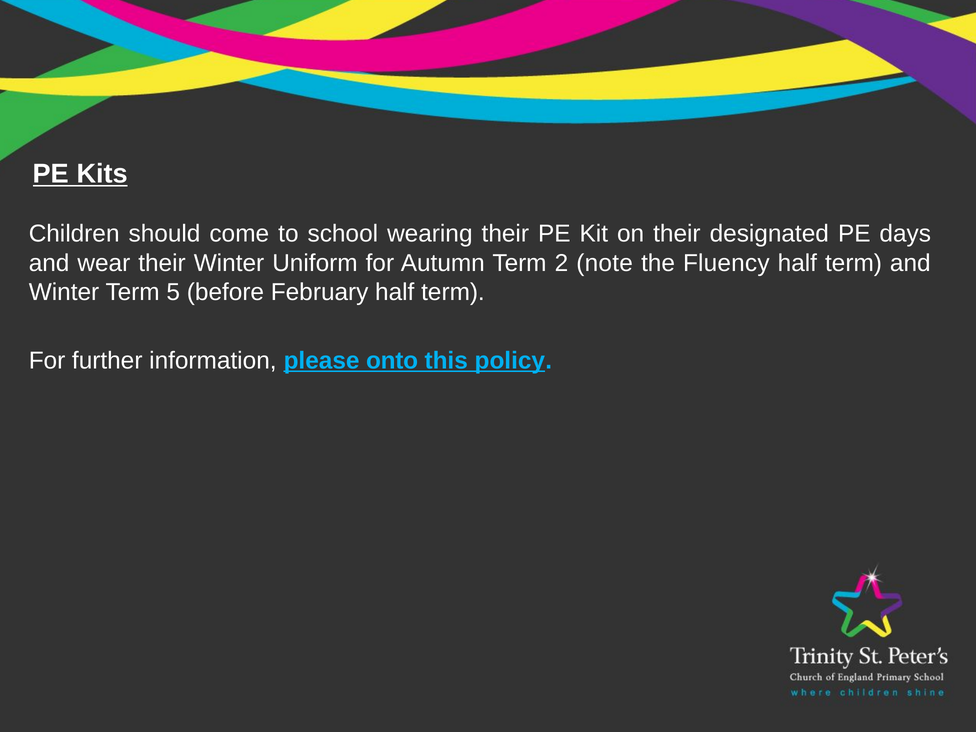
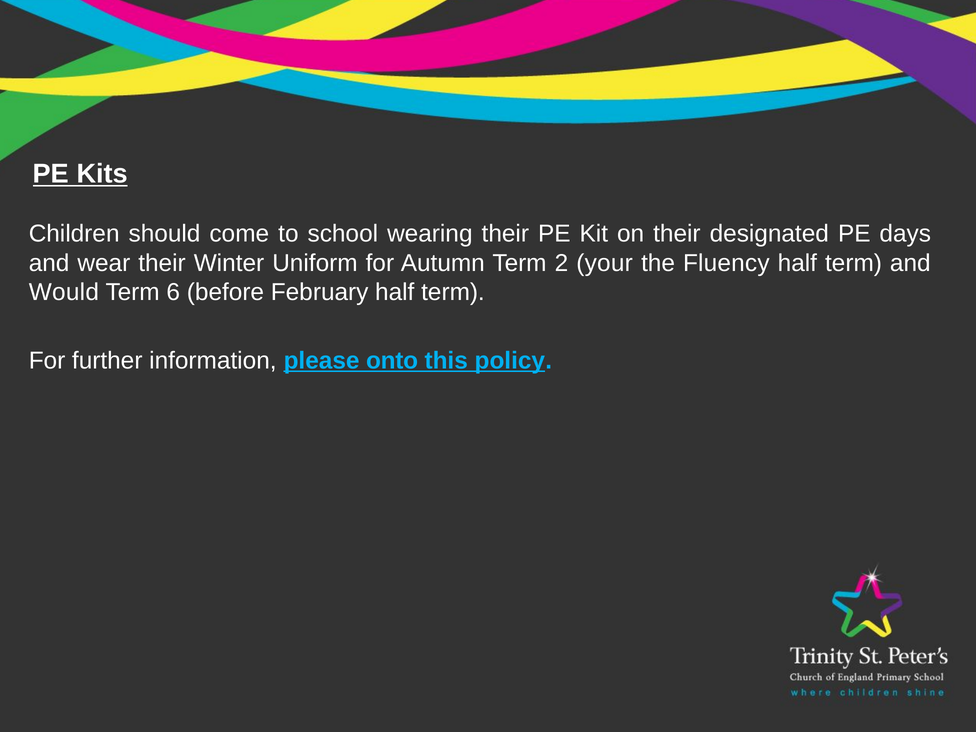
note: note -> your (605, 263)
Winter: Winter -> Would (64, 292)
5: 5 -> 6 (173, 292)
